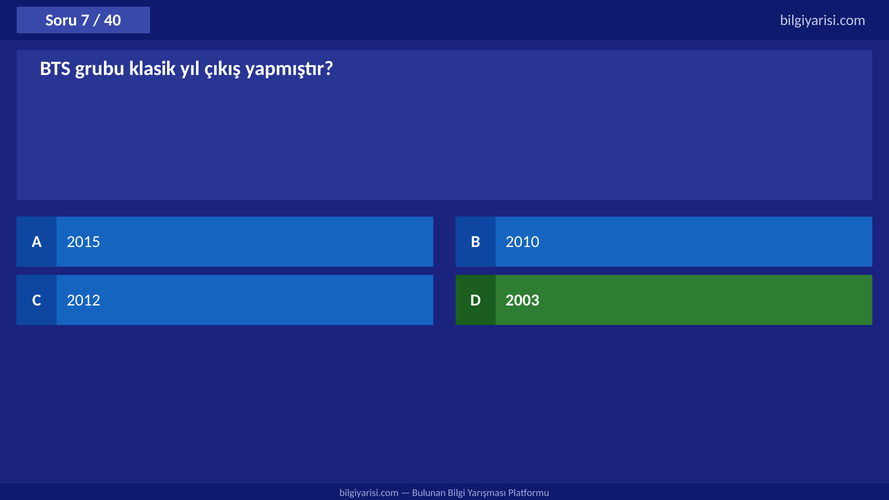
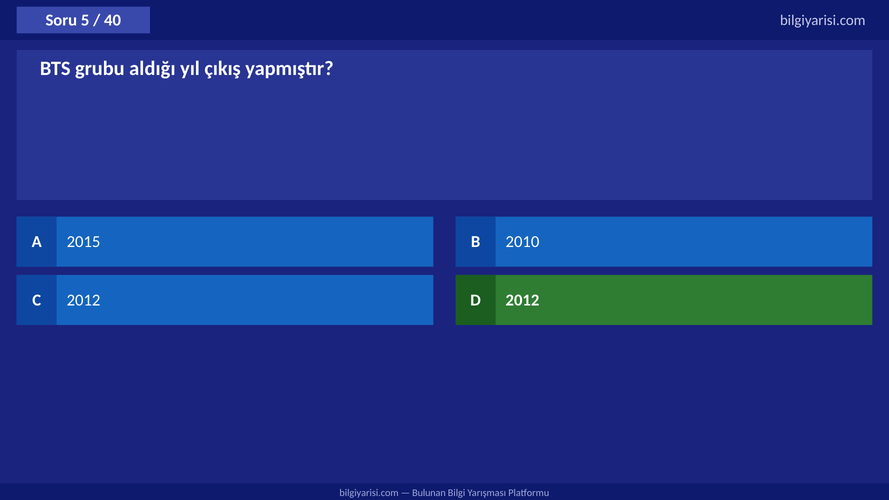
7: 7 -> 5 (85, 20)
klasik: klasik -> aldığı (152, 68)
D 2003: 2003 -> 2012 (522, 300)
